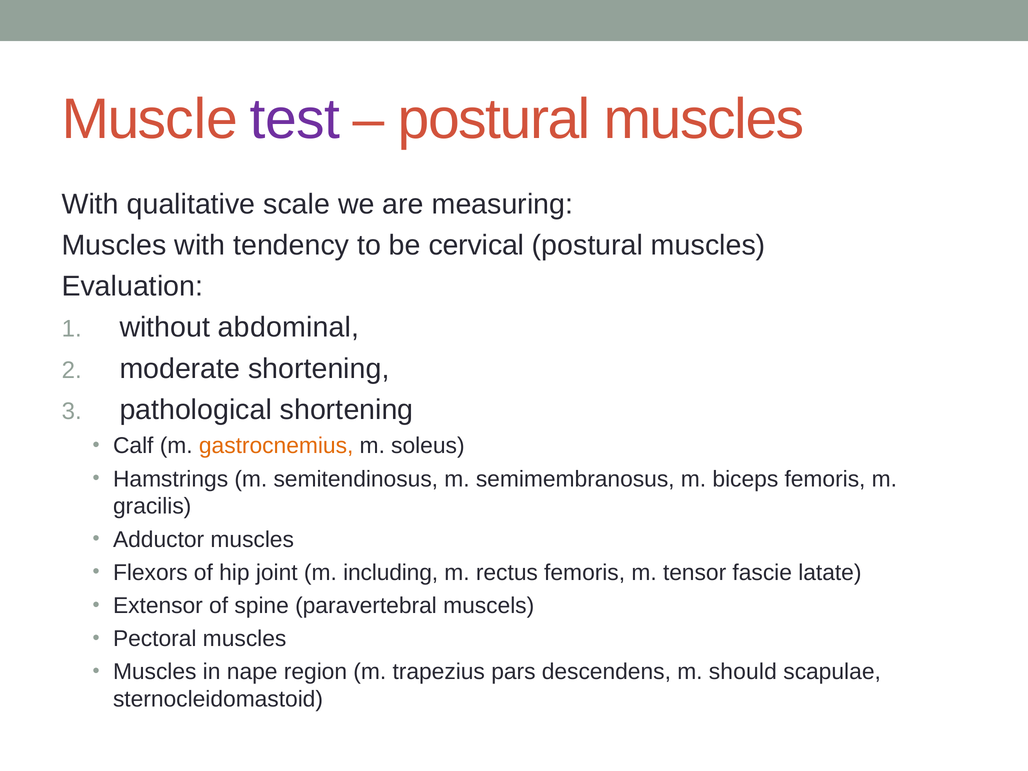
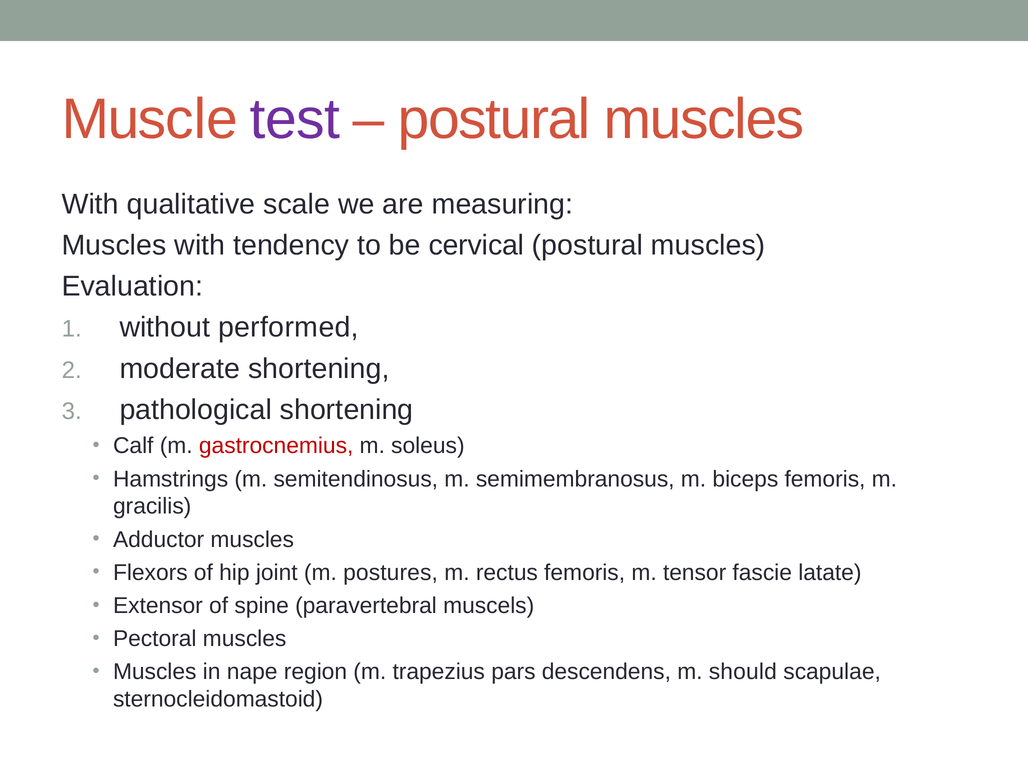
abdominal: abdominal -> performed (288, 328)
gastrocnemius colour: orange -> red (276, 446)
including: including -> postures (391, 573)
